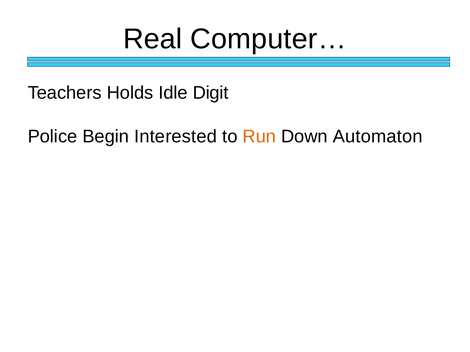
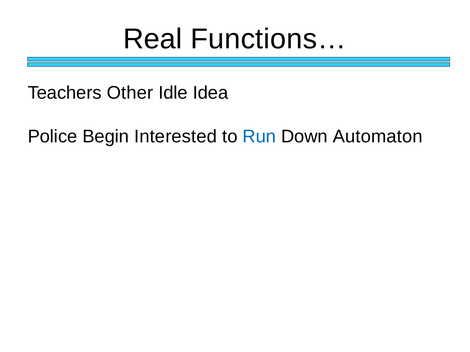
Computer…: Computer… -> Functions… (268, 39)
Holds: Holds -> Other (130, 93)
Digit: Digit -> Idea (211, 93)
Run colour: orange -> blue (259, 137)
